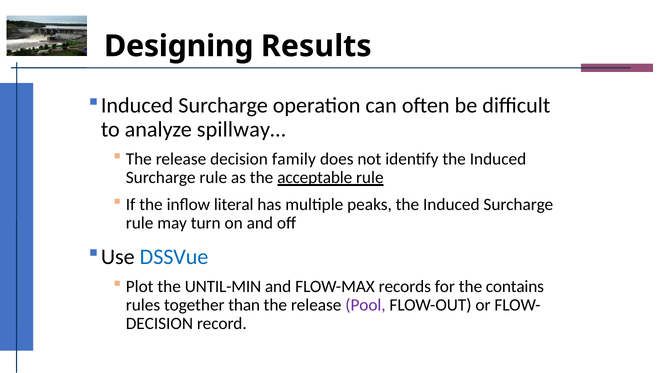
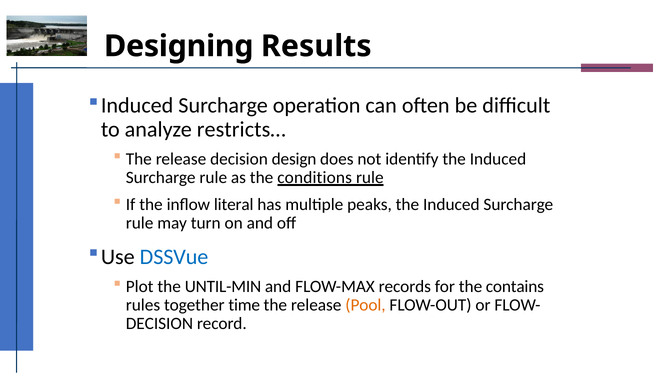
spillway…: spillway… -> restricts… (241, 130)
family: family -> design (294, 159)
acceptable: acceptable -> conditions (315, 178)
than: than -> time (244, 305)
Pool colour: purple -> orange (365, 305)
